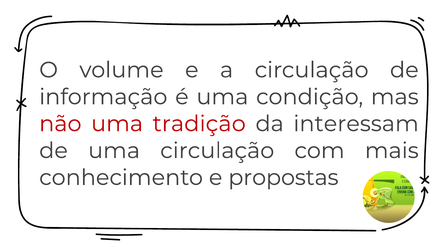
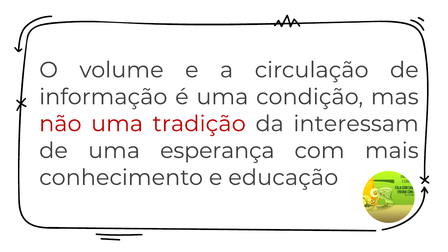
uma circulação: circulação -> esperança (217, 151)
propostas: propostas -> educação (283, 178)
